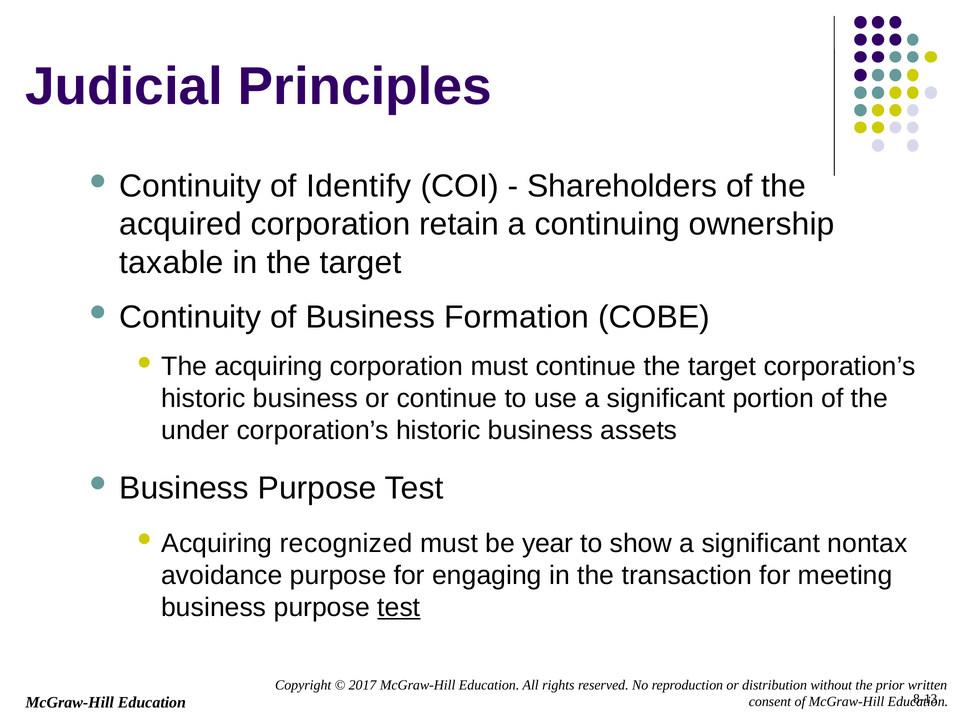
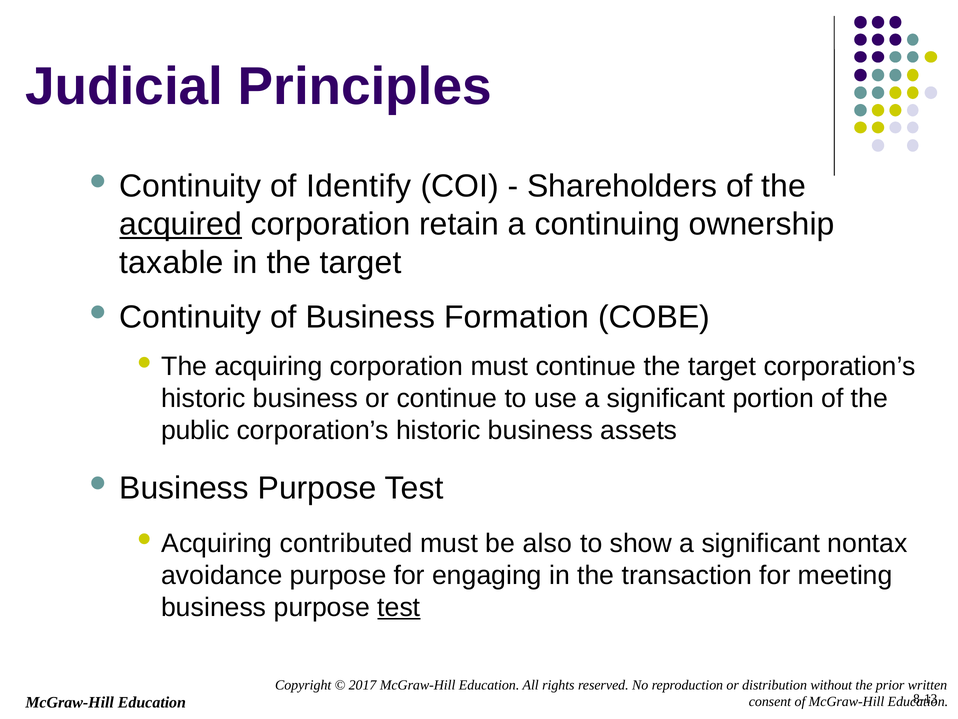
acquired underline: none -> present (181, 224)
under: under -> public (195, 430)
recognized: recognized -> contributed (346, 543)
year: year -> also (547, 543)
